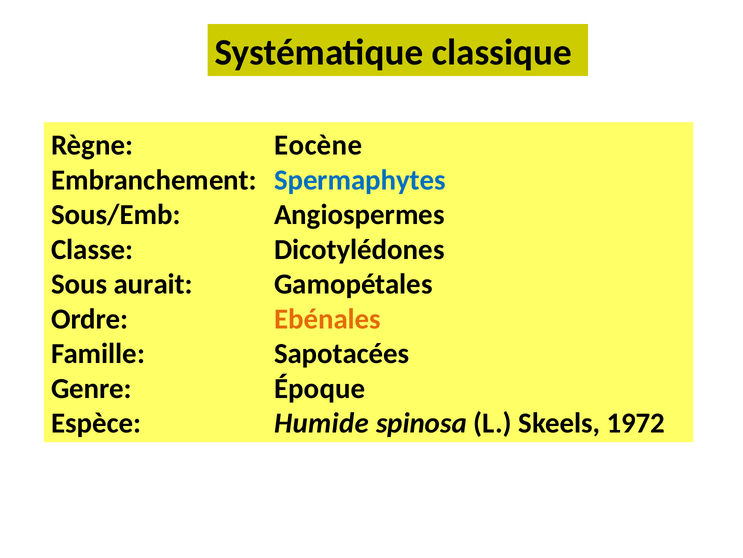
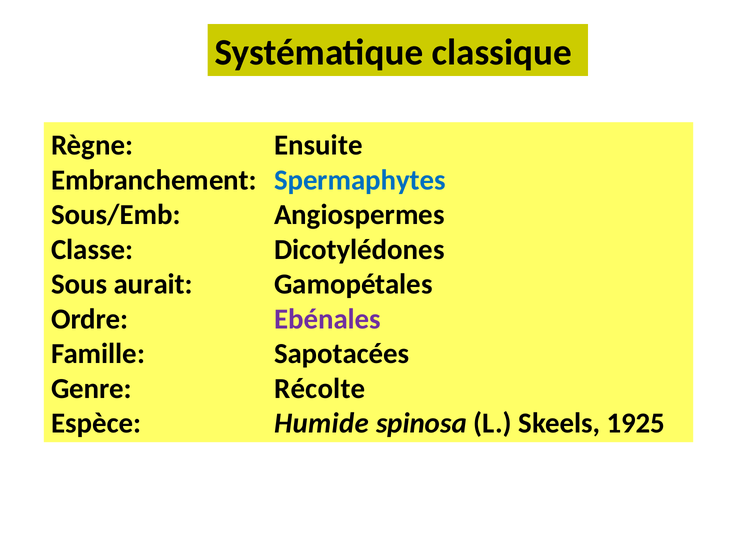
Eocène: Eocène -> Ensuite (318, 145)
Ebénales colour: orange -> purple (327, 319)
Époque: Époque -> Récolte (320, 388)
1972: 1972 -> 1925 (636, 423)
